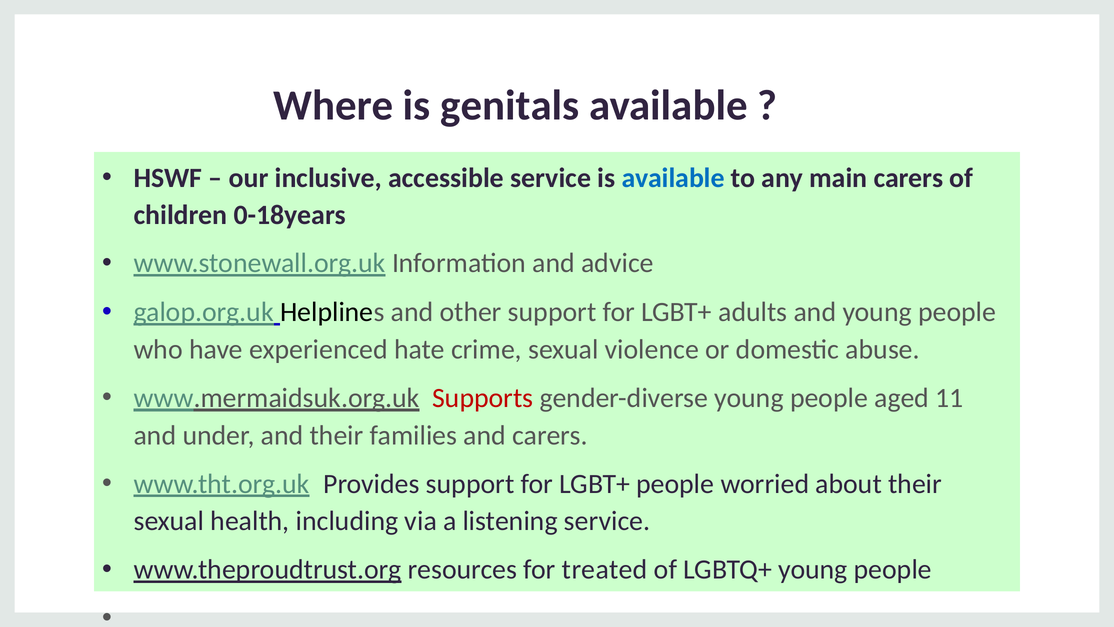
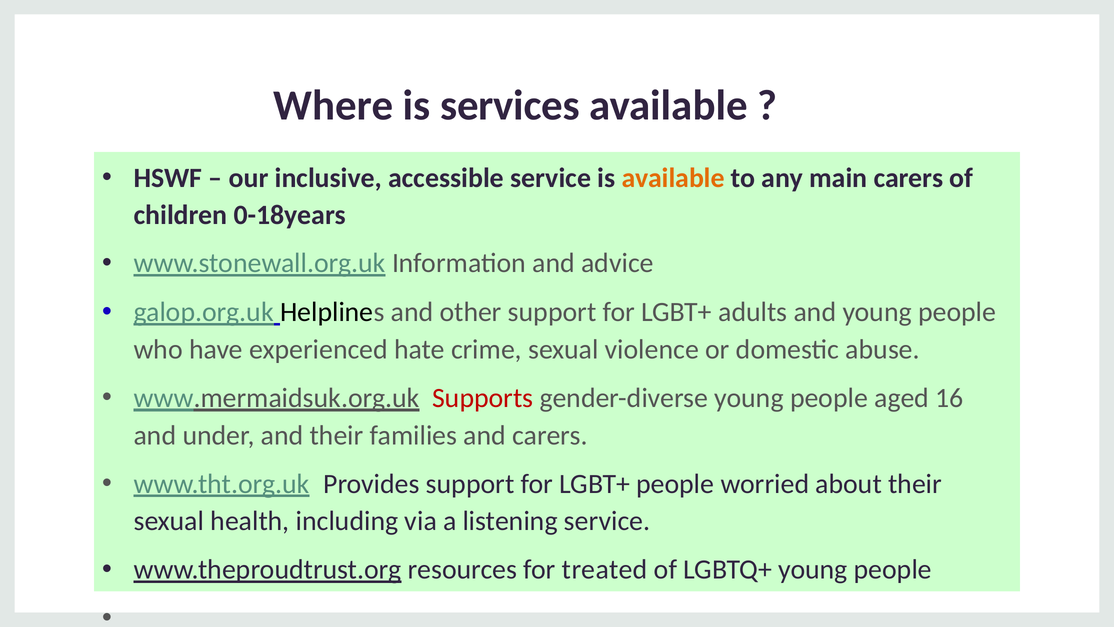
genitals: genitals -> services (510, 105)
available colour: blue -> orange (673, 178)
11: 11 -> 16 (949, 398)
